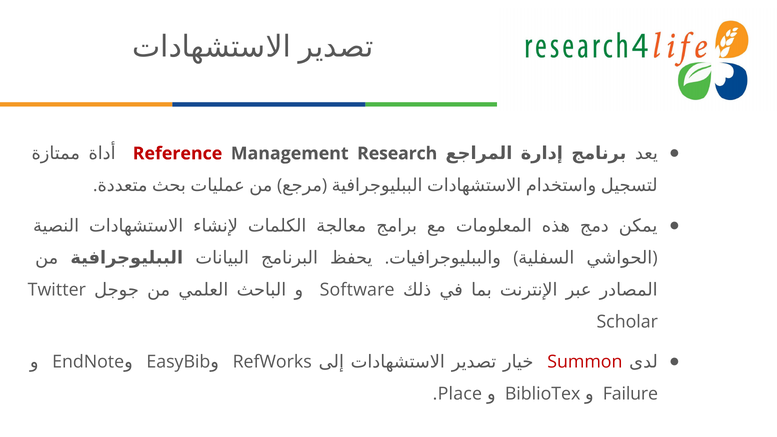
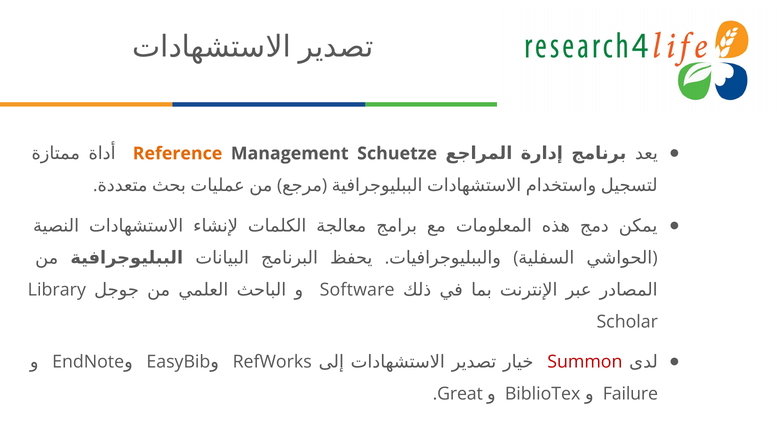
Reference colour: red -> orange (177, 154)
Research: Research -> Schuetze (397, 154)
Twitter: Twitter -> Library (57, 290)
Place: Place -> Great (460, 394)
